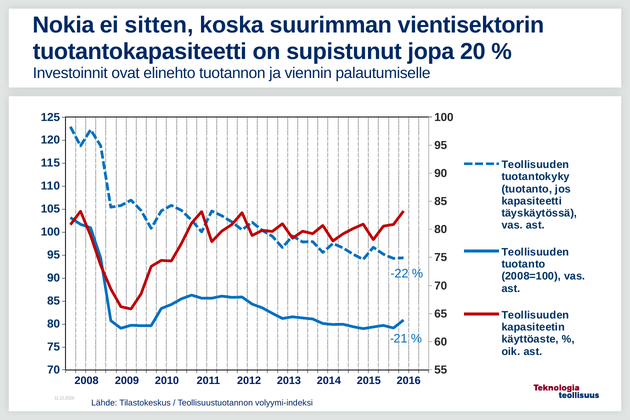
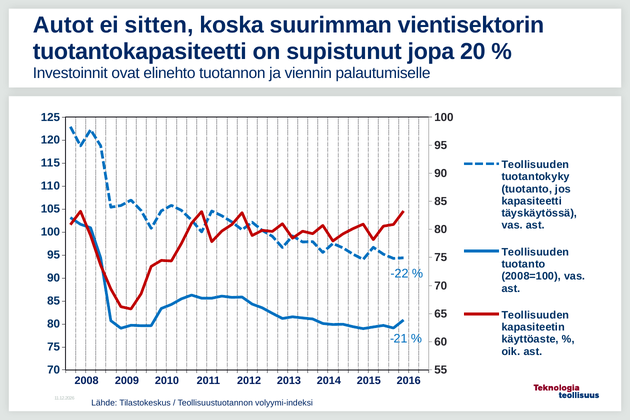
Nokia: Nokia -> Autot (63, 25)
